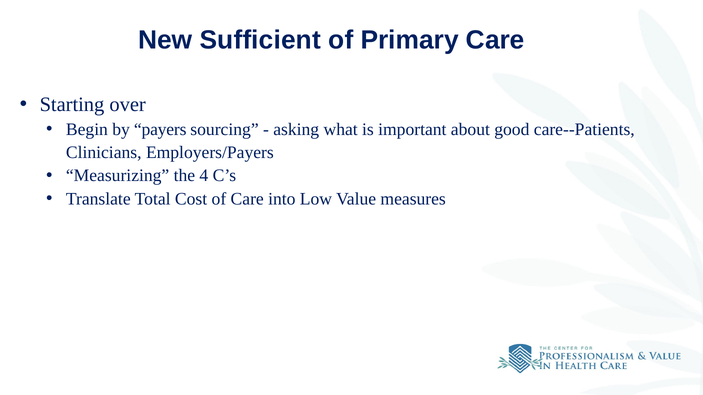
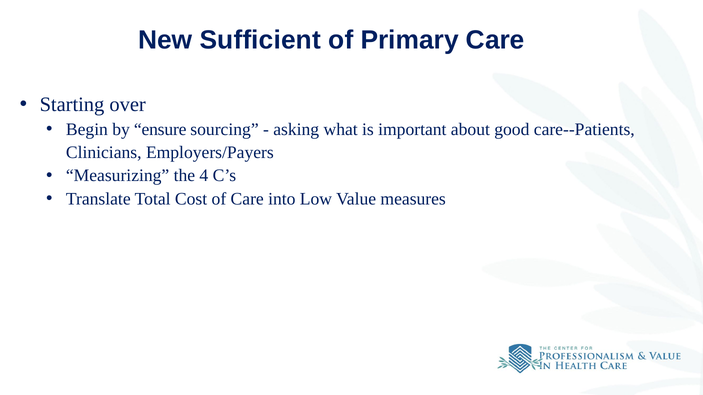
payers: payers -> ensure (160, 130)
